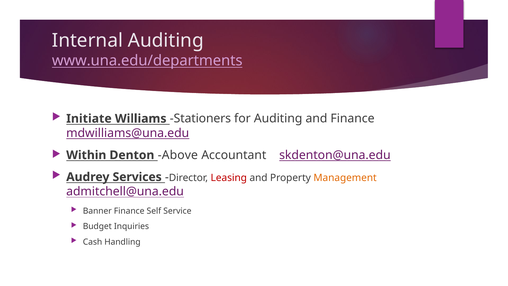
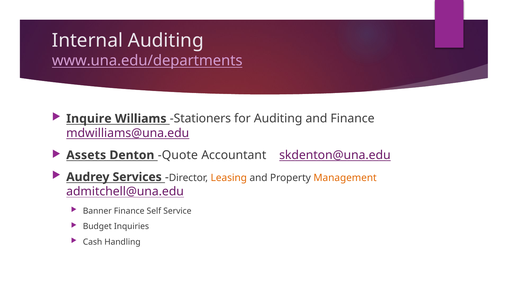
Initiate: Initiate -> Inquire (89, 119)
Within: Within -> Assets (86, 155)
Above: Above -> Quote (178, 155)
Leasing colour: red -> orange (229, 178)
